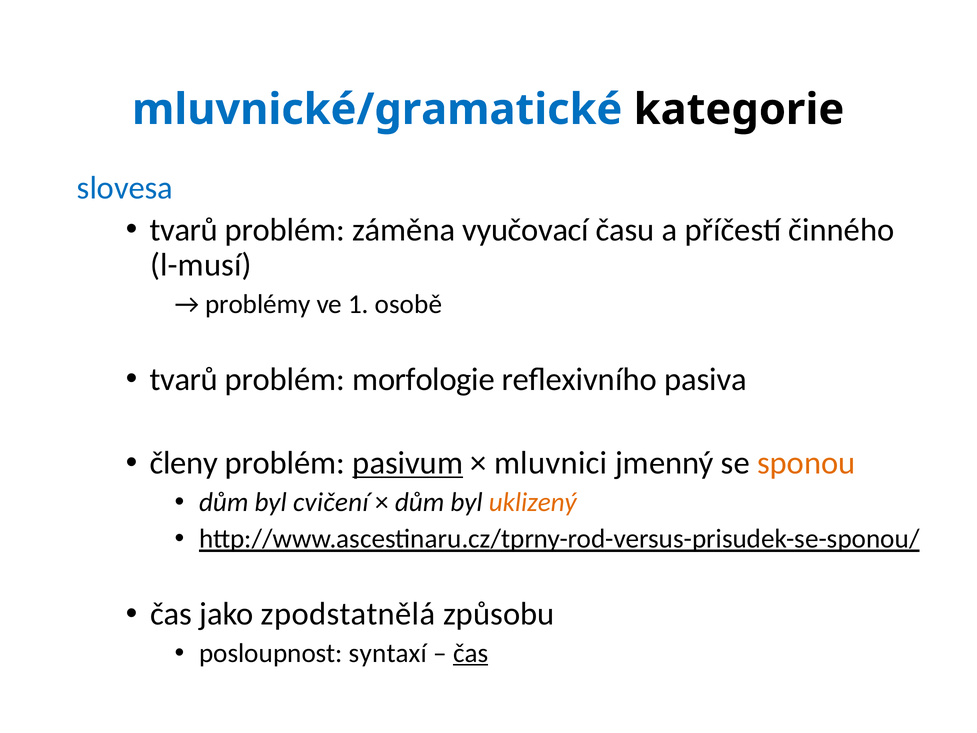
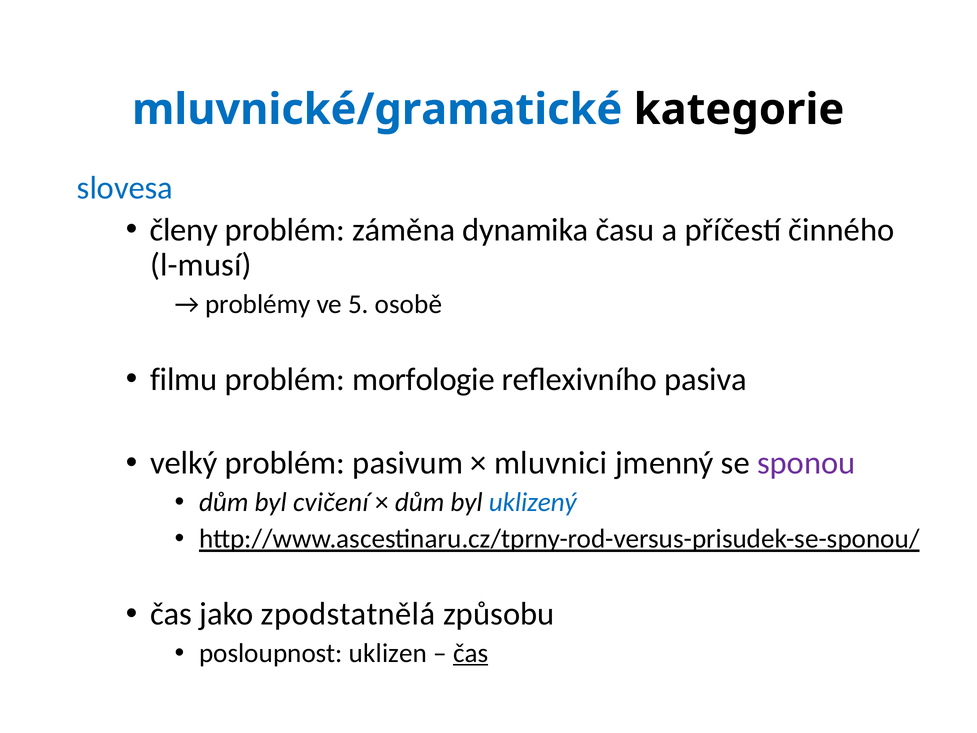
tvarů: tvarů -> členy (184, 230)
vyučovací: vyučovací -> dynamika (526, 230)
1: 1 -> 5 (358, 304)
tvarů: tvarů -> filmu (184, 379)
členy: členy -> velký (184, 463)
pasivum underline: present -> none (408, 463)
sponou colour: orange -> purple (806, 463)
uklizený colour: orange -> blue (533, 502)
syntaxí: syntaxí -> uklizen (388, 653)
